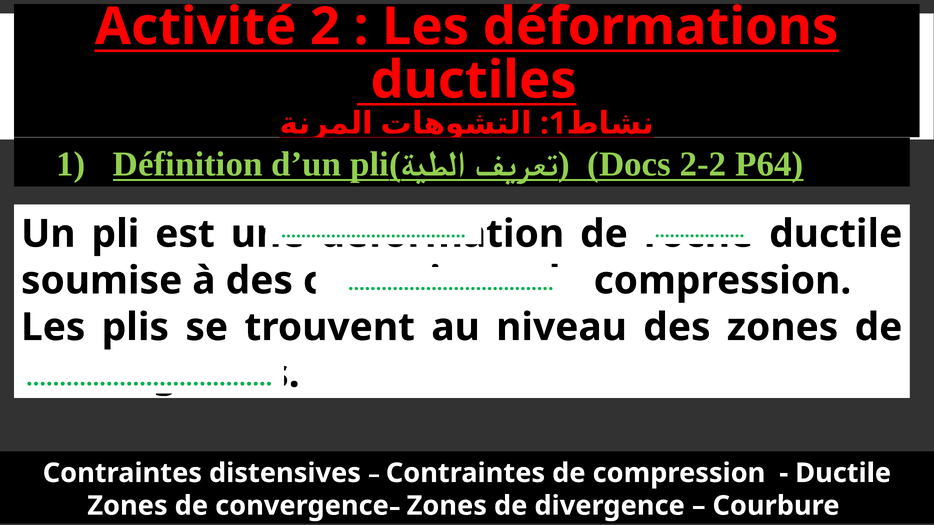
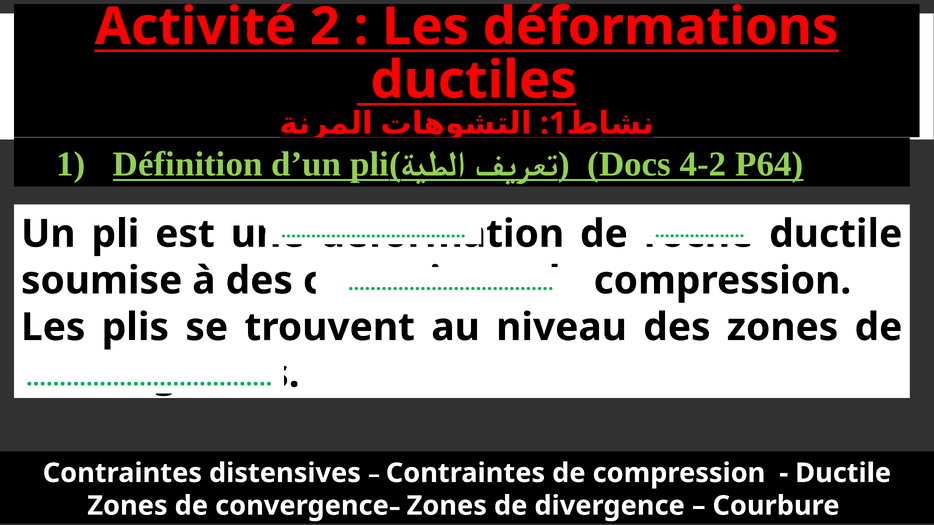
2-2: 2-2 -> 4-2 (703, 165)
